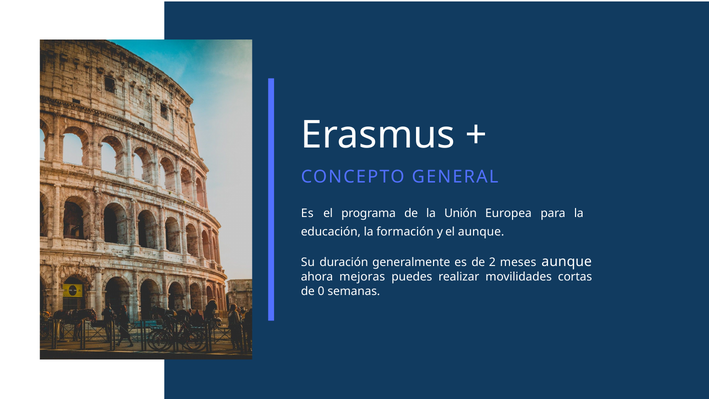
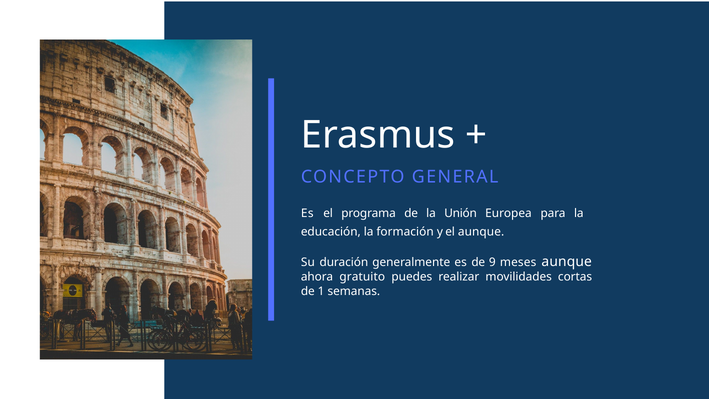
2: 2 -> 9 (492, 262)
mejoras: mejoras -> gratuito (362, 277)
0: 0 -> 1 (321, 291)
